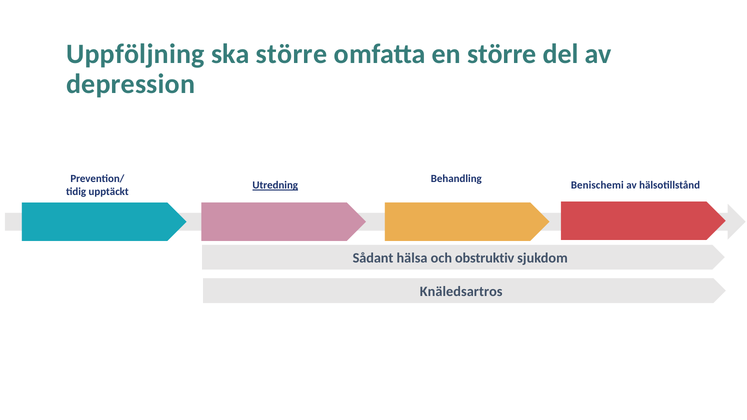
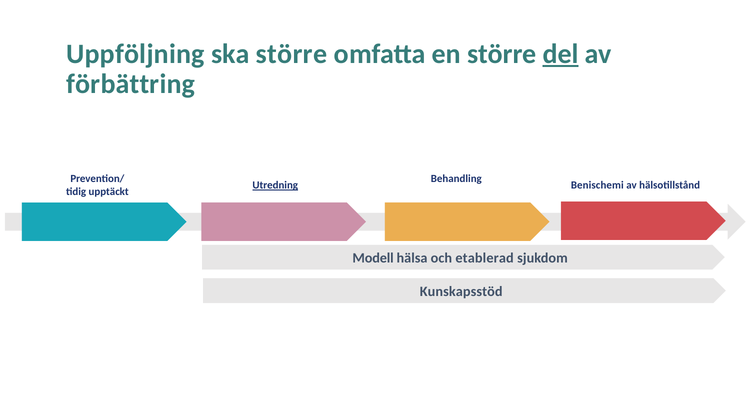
del underline: none -> present (561, 54)
depression: depression -> förbättring (131, 84)
Sådant: Sådant -> Modell (373, 258)
obstruktiv: obstruktiv -> etablerad (485, 258)
Knäledsartros: Knäledsartros -> Kunskapsstöd (461, 292)
